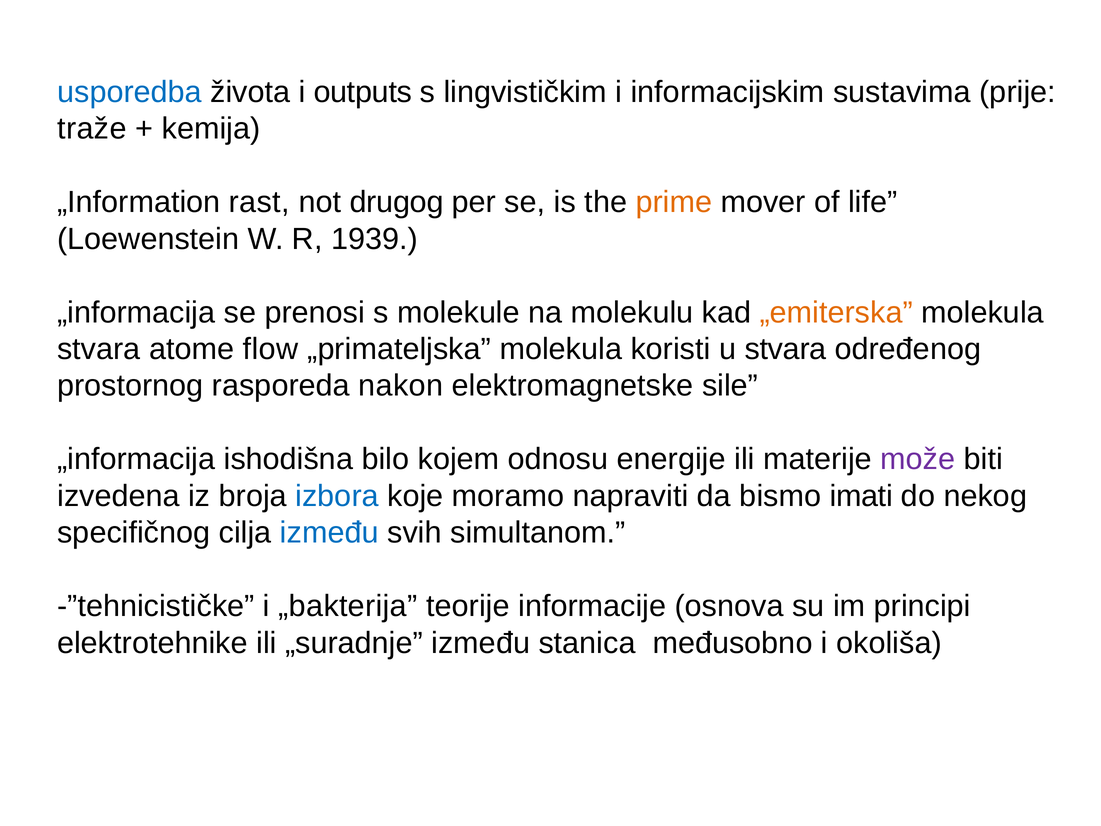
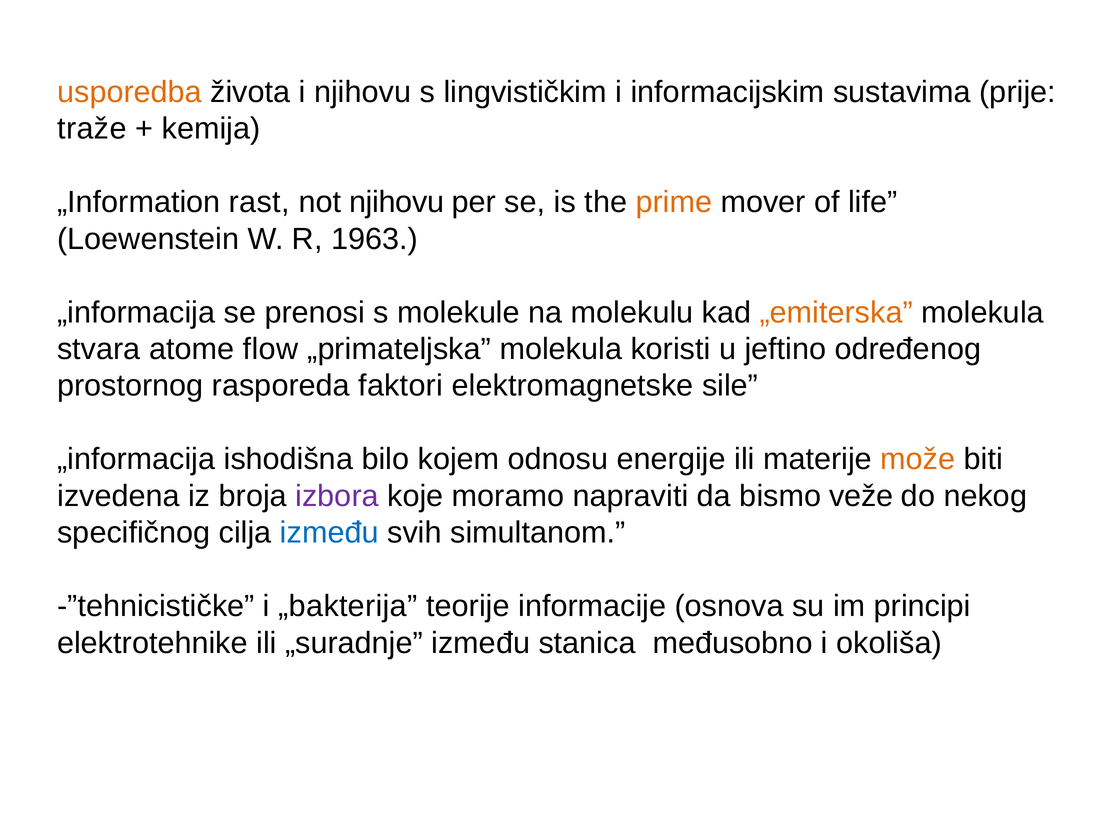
usporedba colour: blue -> orange (130, 92)
i outputs: outputs -> njihovu (363, 92)
not drugog: drugog -> njihovu (397, 202)
1939: 1939 -> 1963 (375, 239)
u stvara: stvara -> jeftino (785, 349)
nakon: nakon -> faktori (401, 386)
može colour: purple -> orange (918, 459)
izbora colour: blue -> purple (337, 496)
imati: imati -> veže (861, 496)
